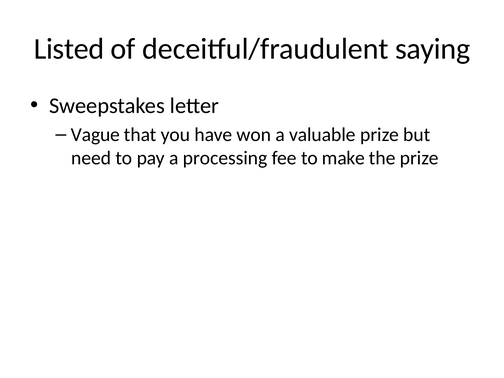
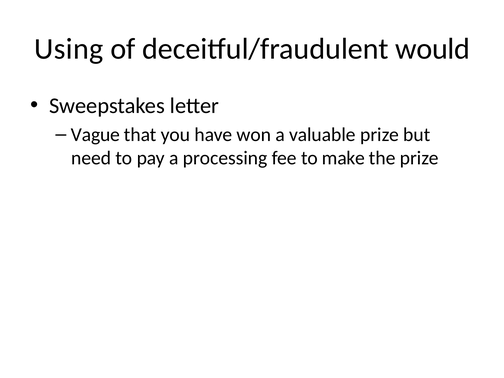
Listed: Listed -> Using (69, 49)
saying: saying -> would (433, 49)
